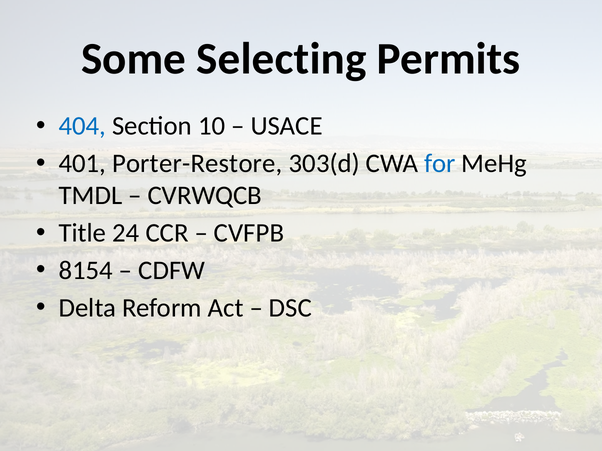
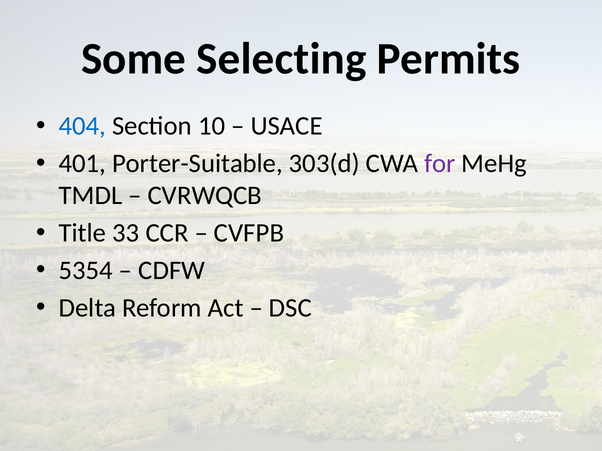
Porter-Restore: Porter-Restore -> Porter-Suitable (197, 164)
for colour: blue -> purple (440, 164)
24: 24 -> 33 (126, 233)
8154: 8154 -> 5354 (86, 271)
